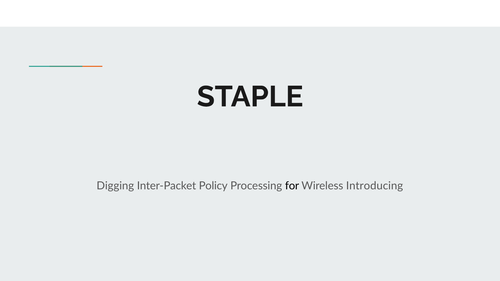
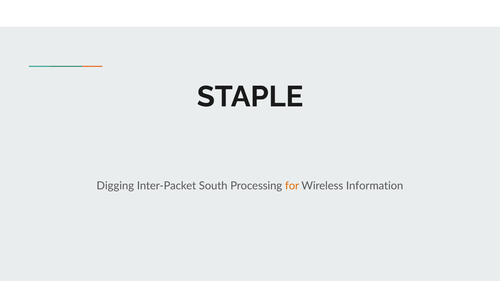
Policy: Policy -> South (213, 186)
for colour: black -> orange (292, 186)
Introducing: Introducing -> Information (375, 186)
